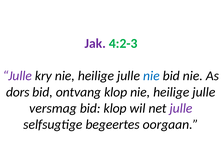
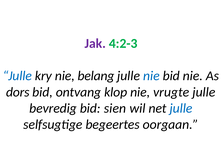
Julle colour: purple -> blue (17, 76)
kry nie heilige: heilige -> belang (96, 76)
heilige: heilige -> vrugte (171, 92)
versmag: versmag -> bevredig (53, 109)
bid klop: klop -> sien (115, 109)
julle colour: purple -> blue (181, 109)
